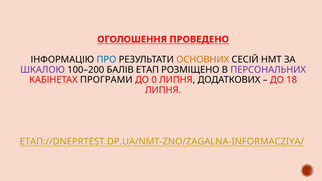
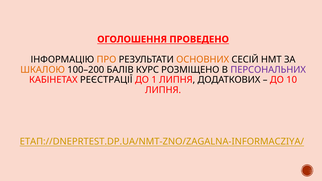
ПРО colour: blue -> orange (106, 60)
ШКАЛОЮ colour: purple -> orange (43, 70)
ЕТАП: ЕТАП -> КУРС (147, 70)
ПРОГРАМИ: ПРОГРАМИ -> РЕЄСТРАЦІЇ (106, 80)
0: 0 -> 1 (154, 80)
18: 18 -> 10 (292, 80)
